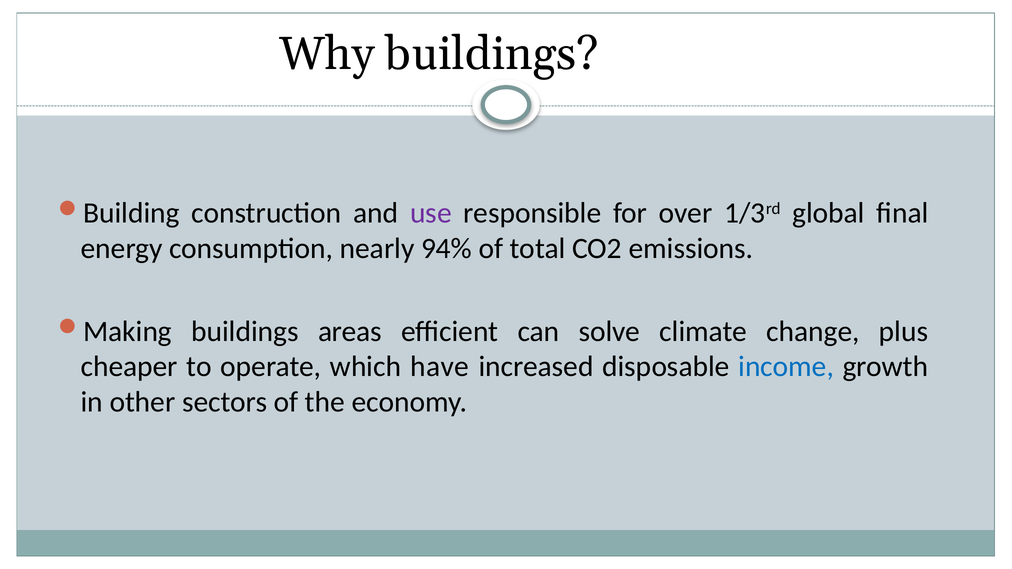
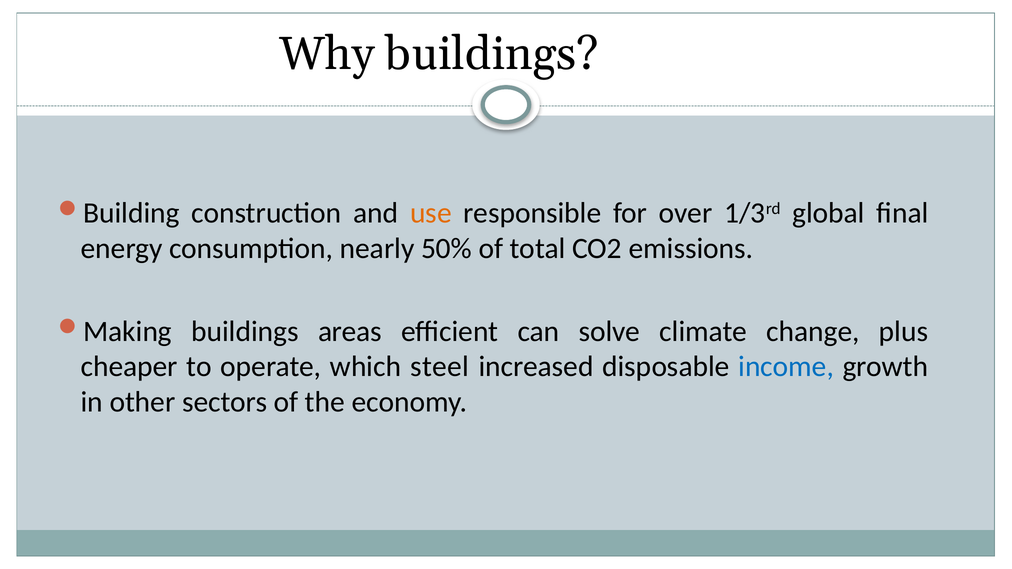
use colour: purple -> orange (431, 213)
94%: 94% -> 50% (447, 249)
have: have -> steel (440, 367)
